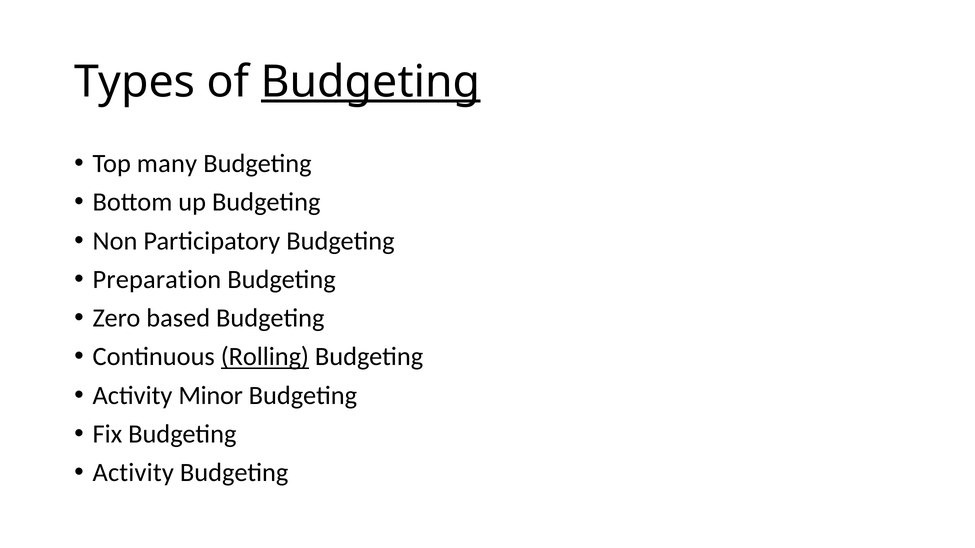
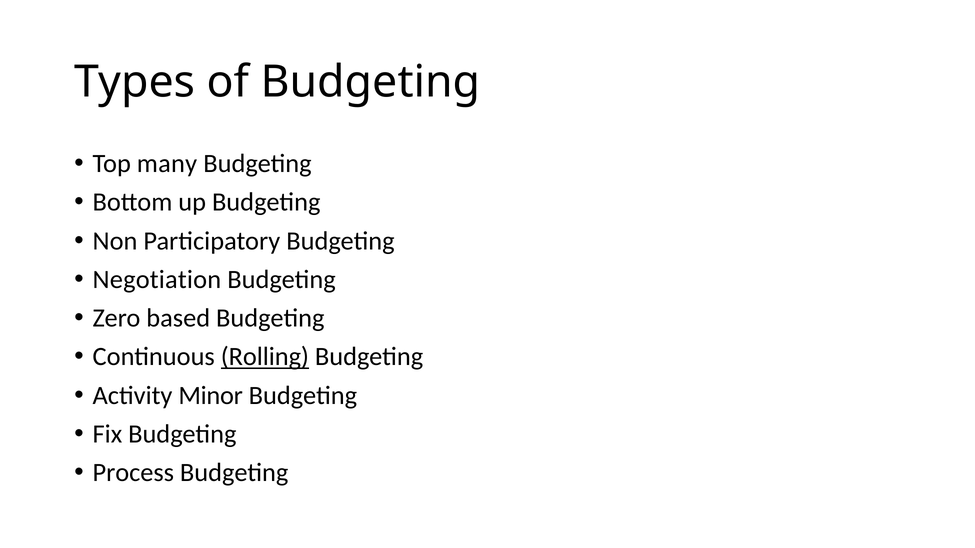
Budgeting underline: present -> none (371, 82)
Preparation: Preparation -> Negotiation (157, 280)
Activity: Activity -> Process (133, 473)
